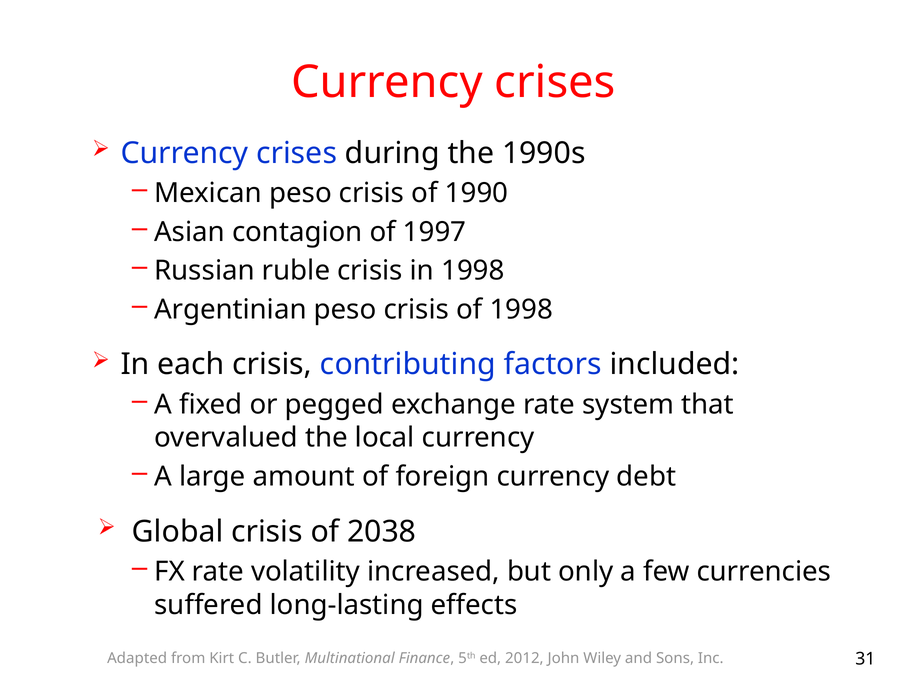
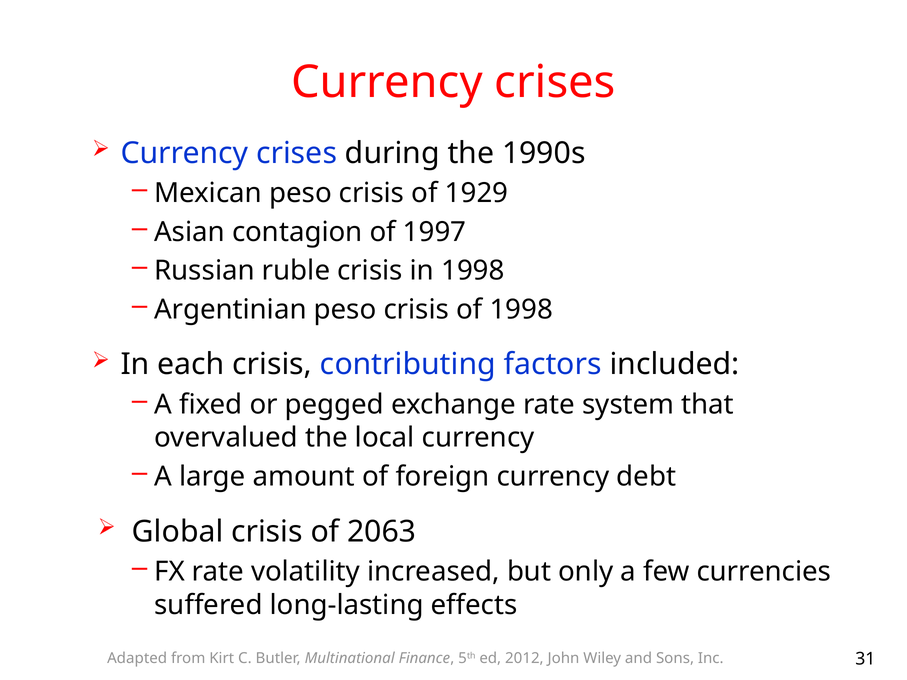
1990: 1990 -> 1929 (477, 193)
2038: 2038 -> 2063 (382, 532)
